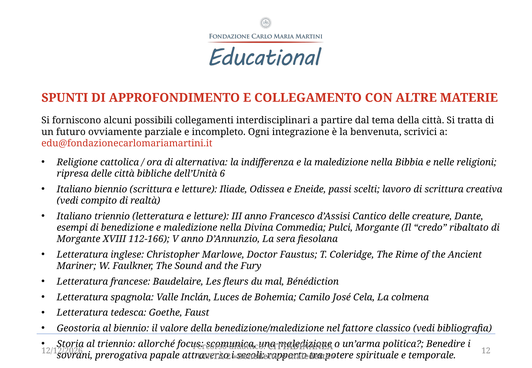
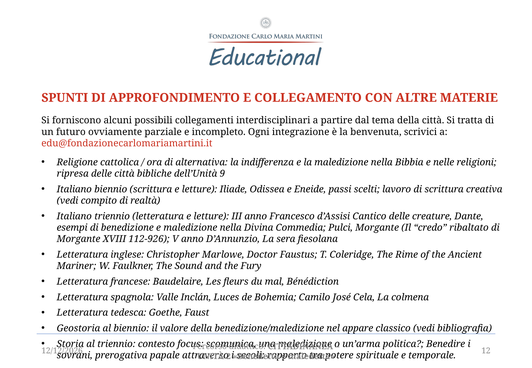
6: 6 -> 9 (222, 174)
112-166: 112-166 -> 112-926 (149, 239)
fattore: fattore -> appare (358, 329)
allorché: allorché -> contesto (156, 344)
